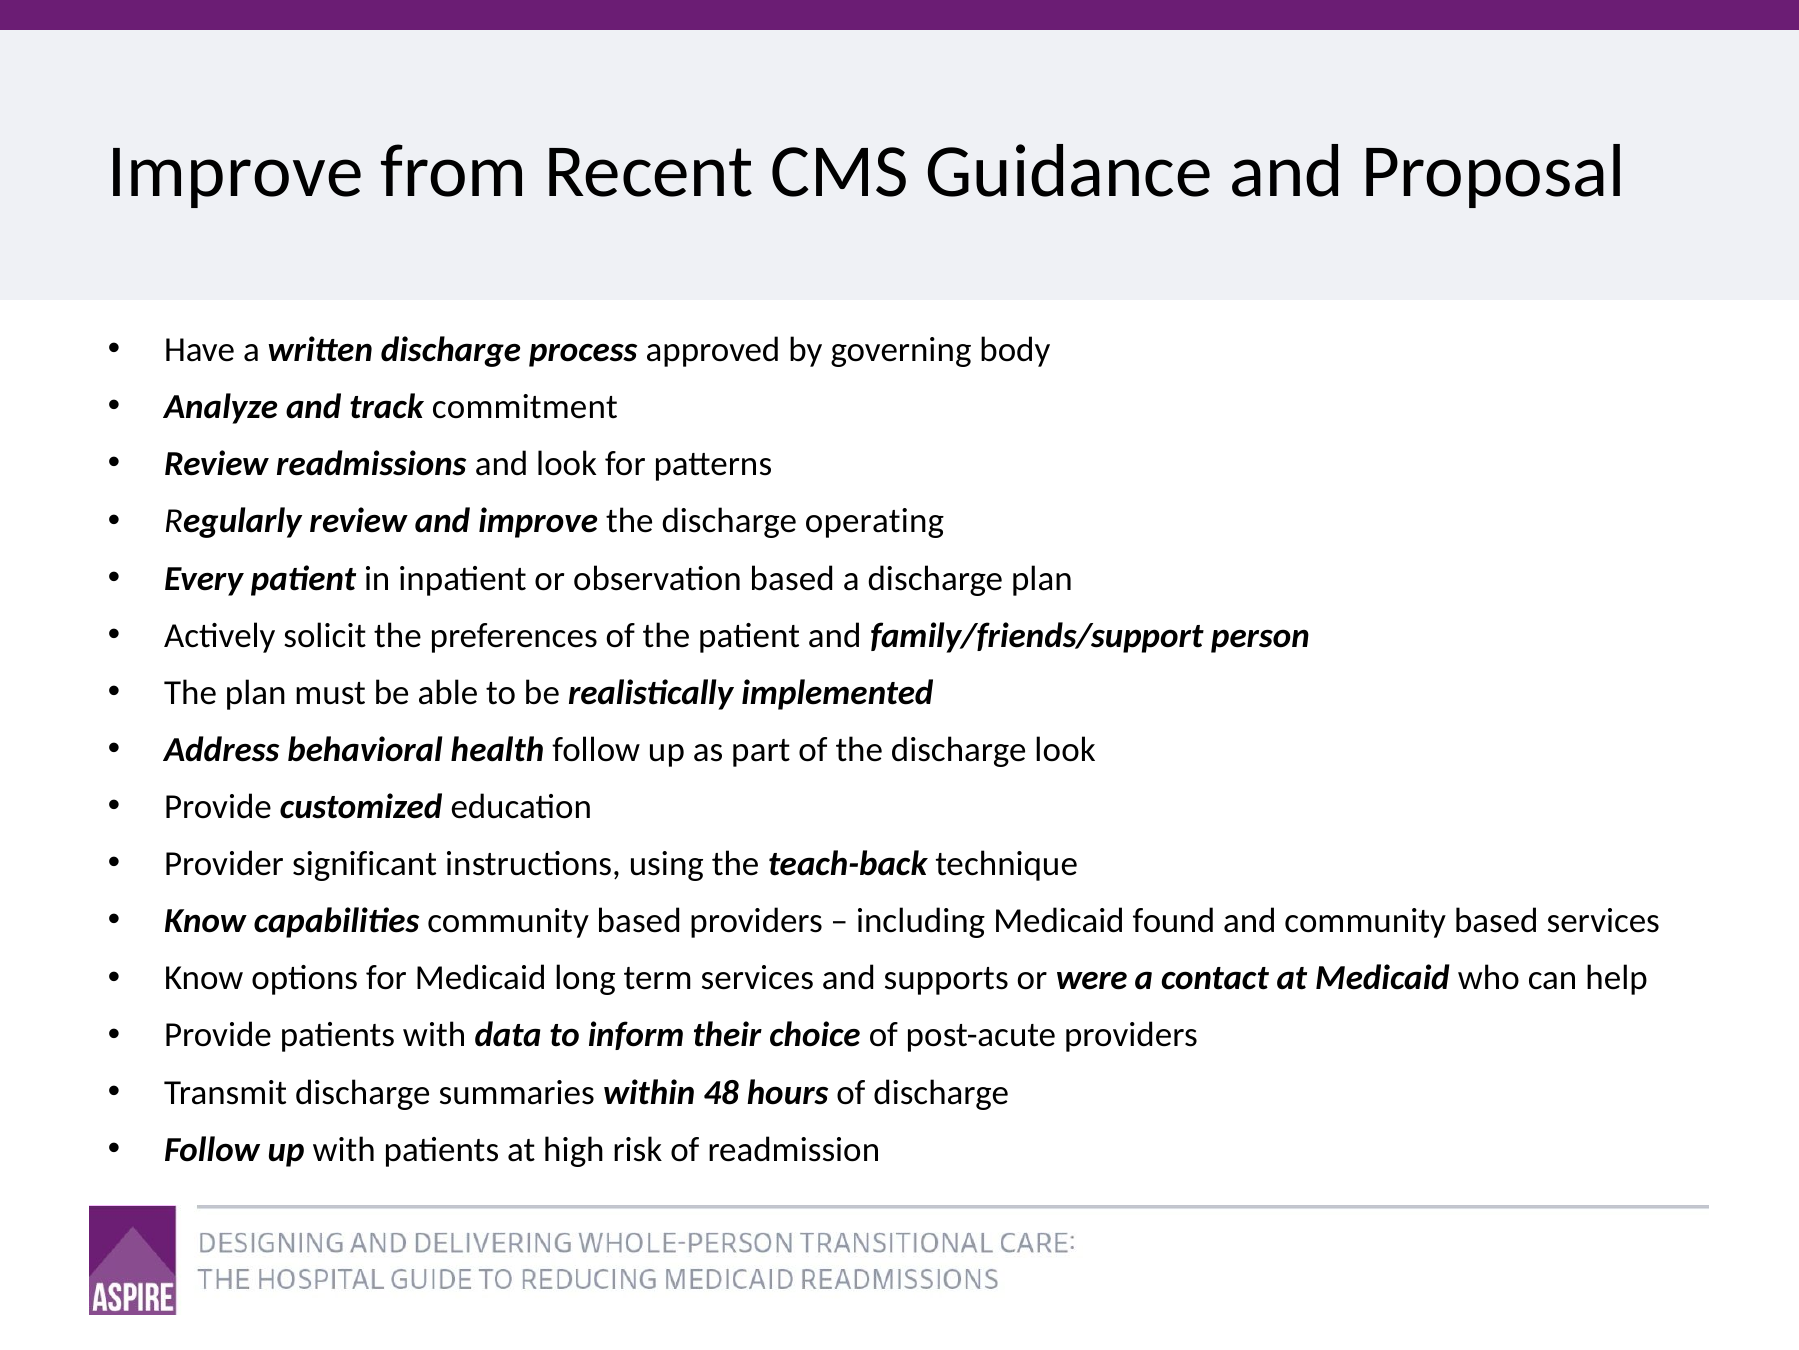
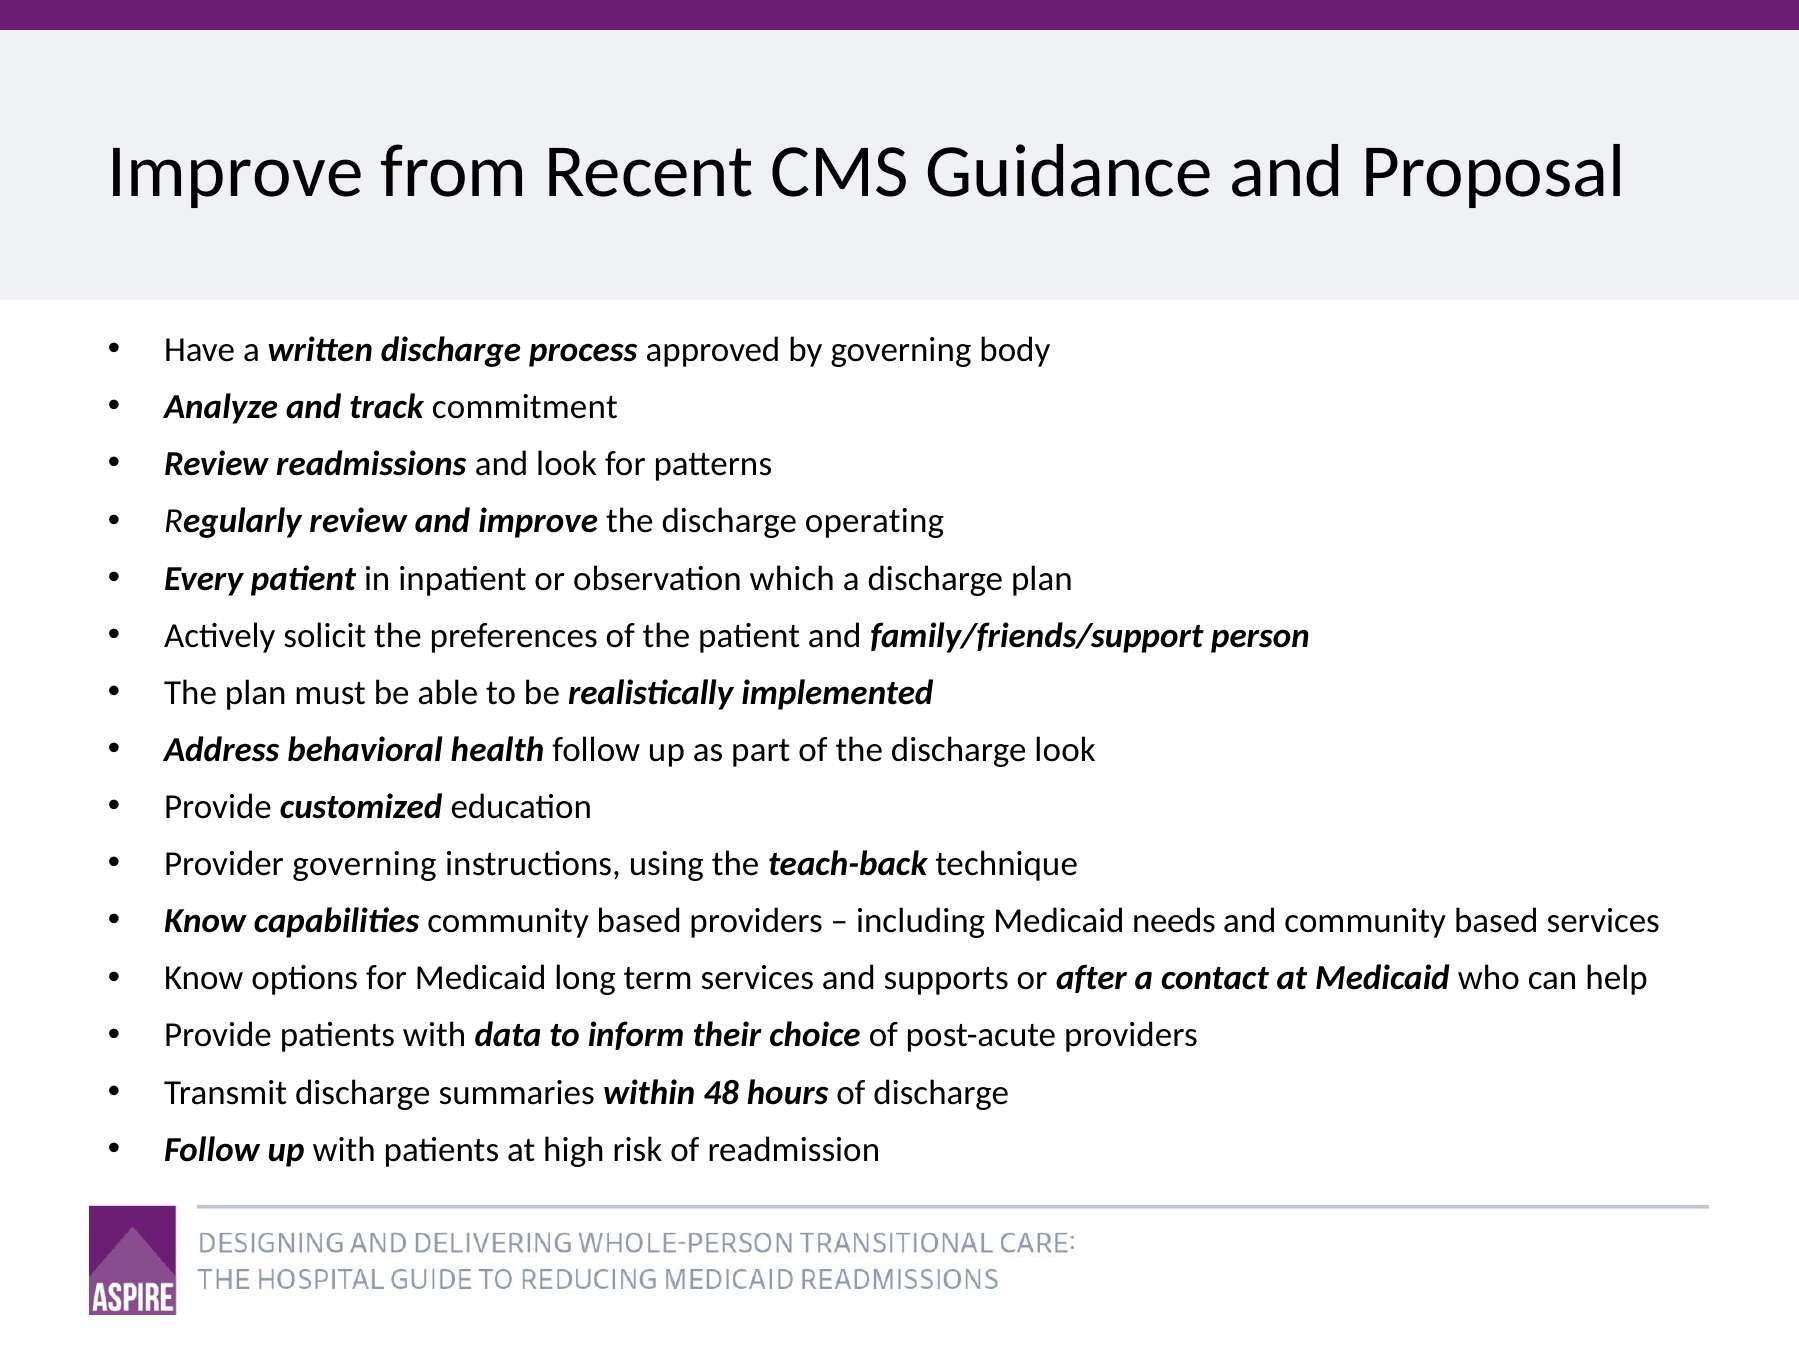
observation based: based -> which (792, 578)
Provider significant: significant -> governing (364, 864)
found: found -> needs (1174, 921)
were: were -> after (1091, 978)
